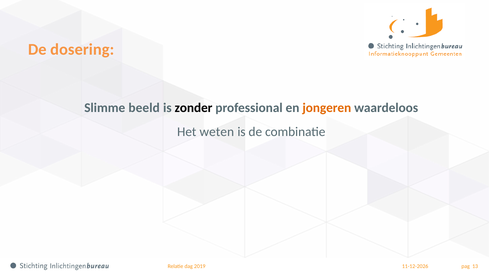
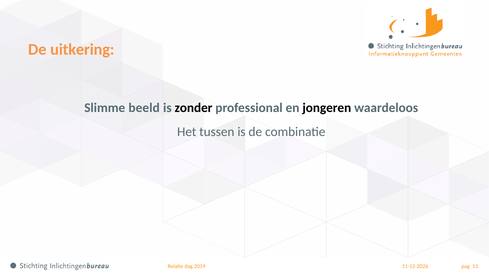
dosering: dosering -> uitkering (82, 49)
jongeren colour: orange -> black (327, 108)
weten: weten -> tussen (217, 132)
